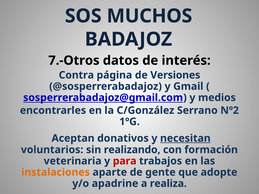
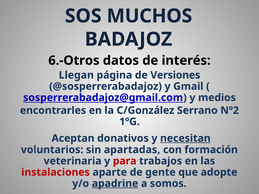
7.-Otros: 7.-Otros -> 6.-Otros (74, 61)
Contra: Contra -> Llegan (76, 75)
realizando: realizando -> apartadas (132, 150)
instalaciones colour: orange -> red (56, 172)
apadrine underline: none -> present (115, 184)
realiza: realiza -> somos (168, 184)
